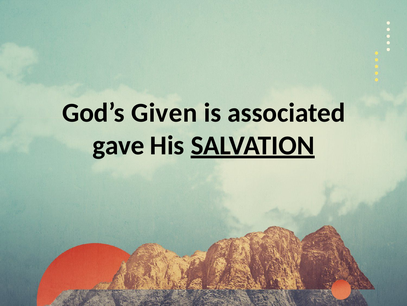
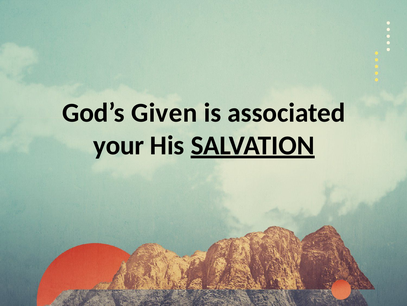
gave: gave -> your (119, 145)
